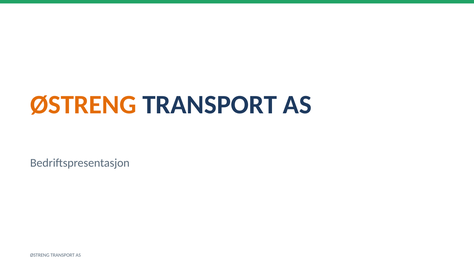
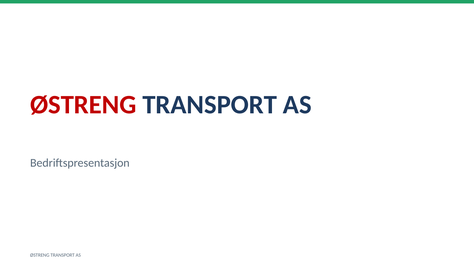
ØSTRENG colour: orange -> red (83, 105)
